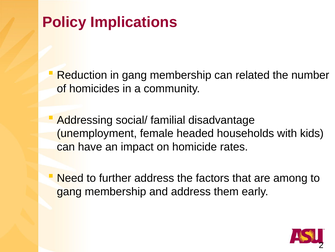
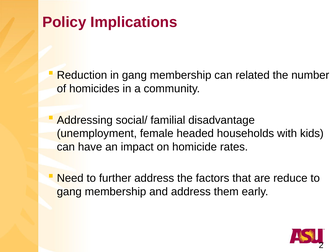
among: among -> reduce (290, 178)
